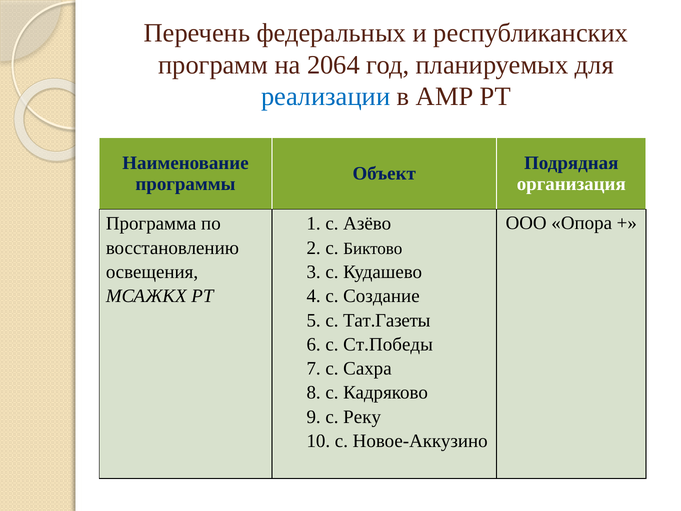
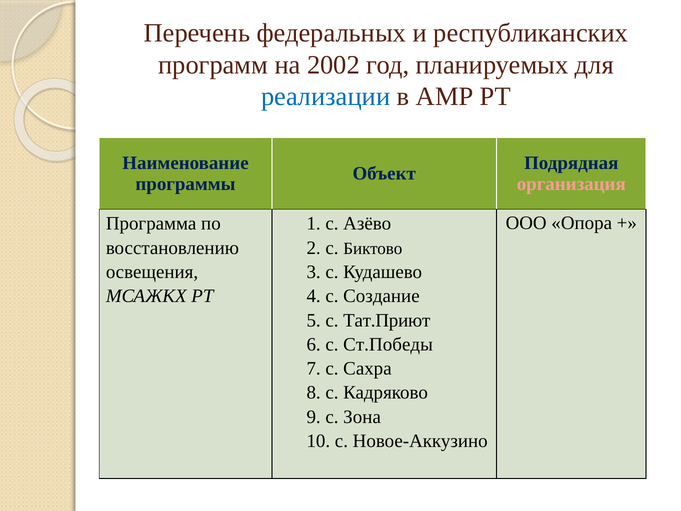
2064: 2064 -> 2002 (333, 65)
организация colour: white -> pink (571, 184)
Тат.Газеты: Тат.Газеты -> Тат.Приют (387, 320)
Реку: Реку -> Зона (362, 417)
